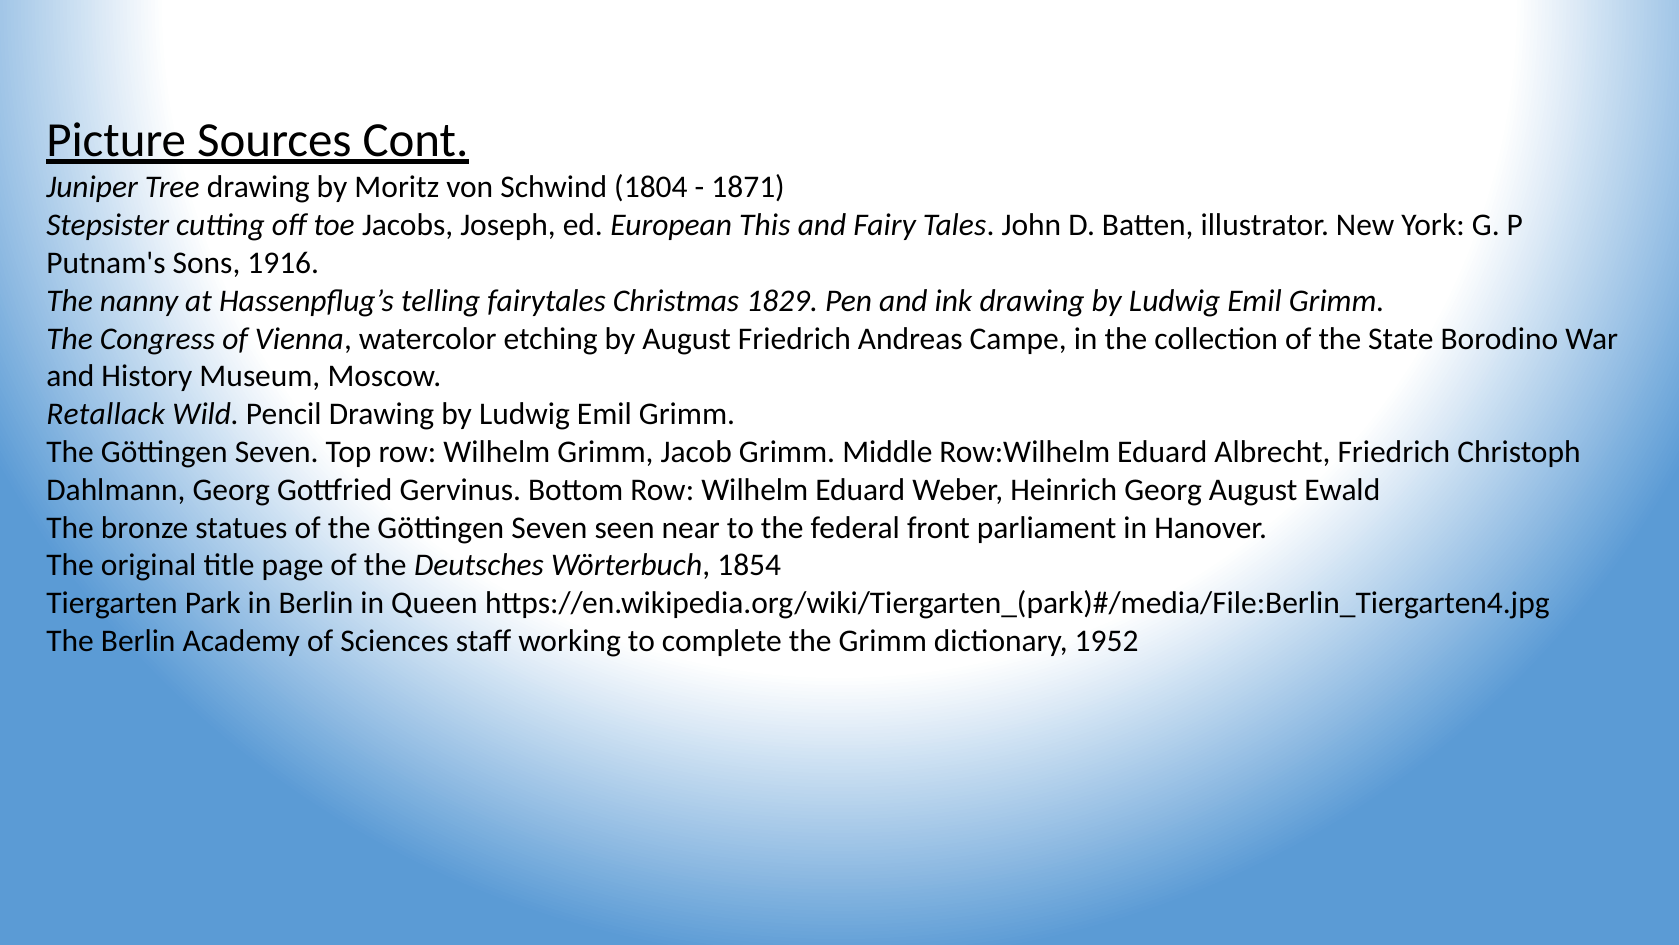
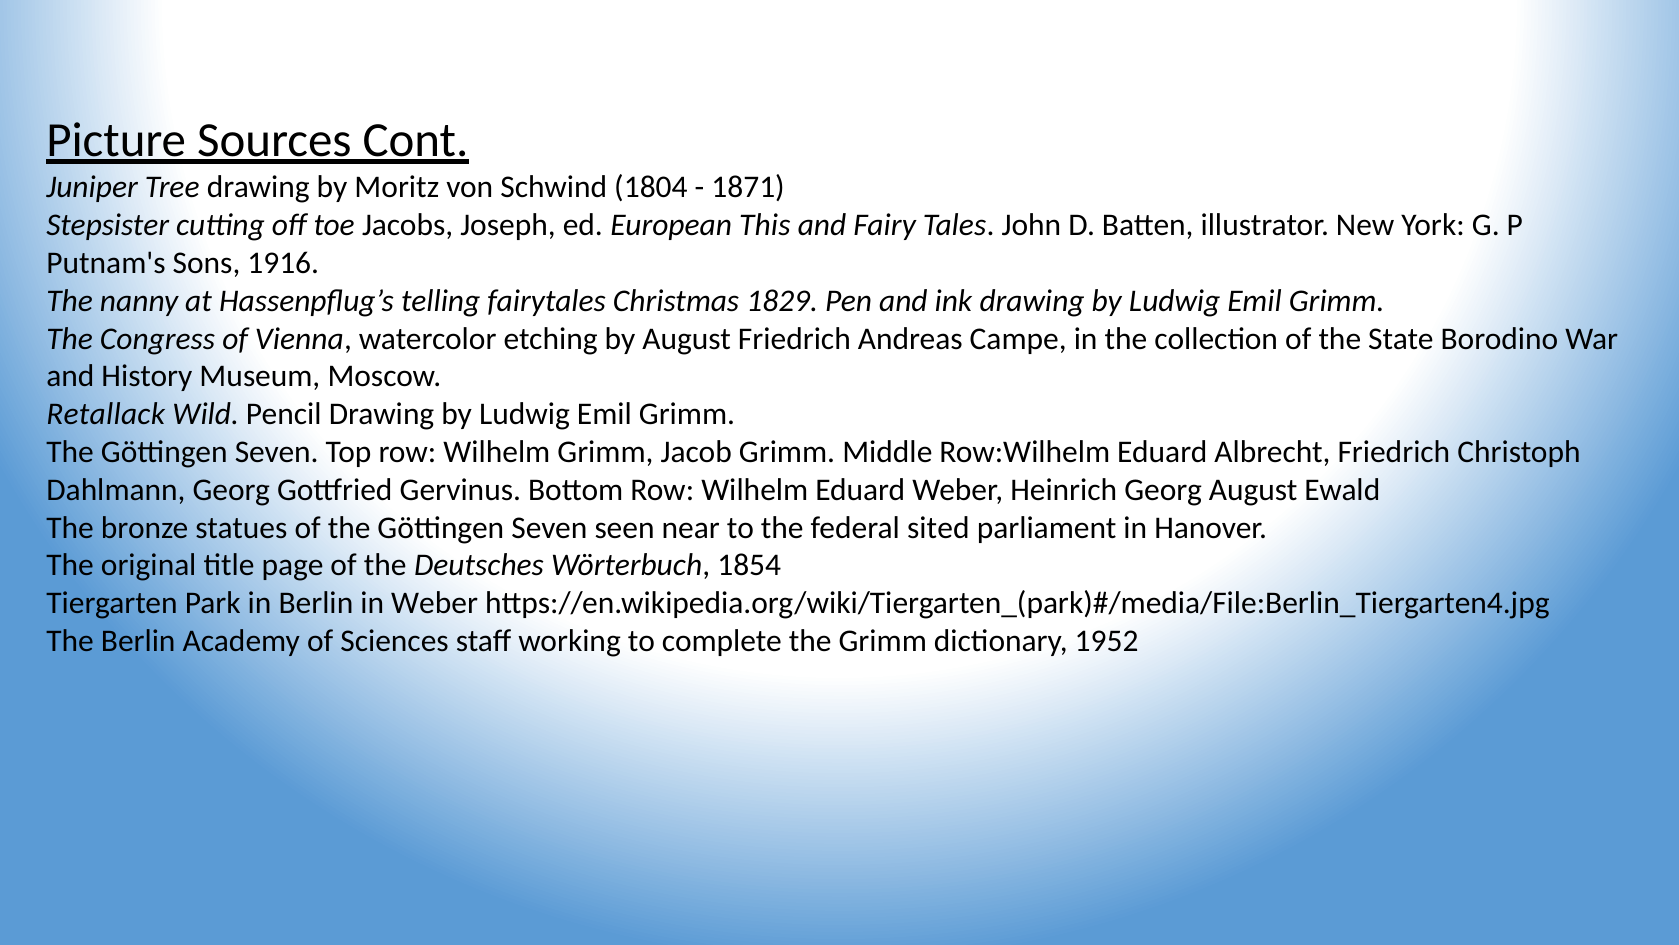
front: front -> sited (938, 527)
in Queen: Queen -> Weber (435, 603)
